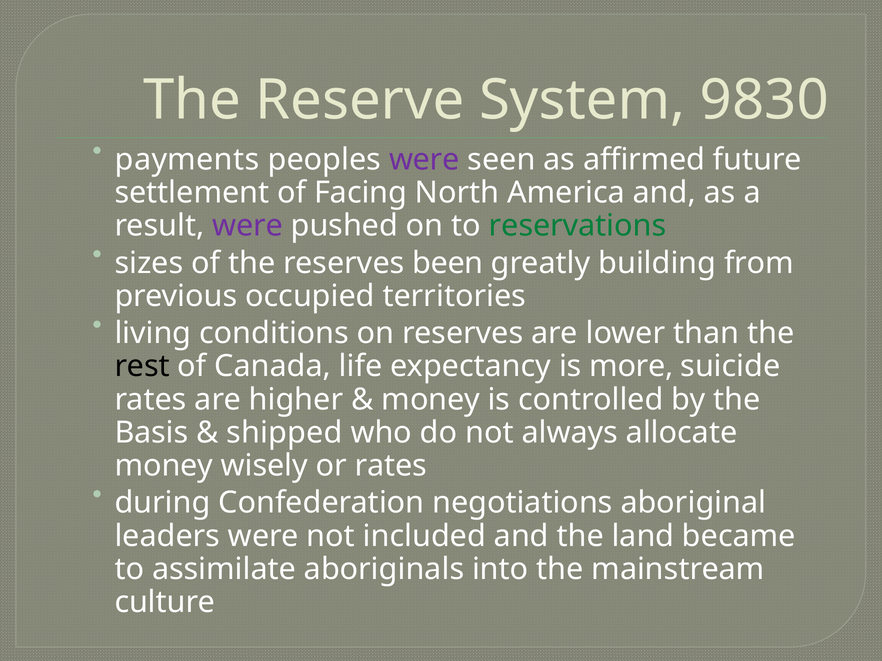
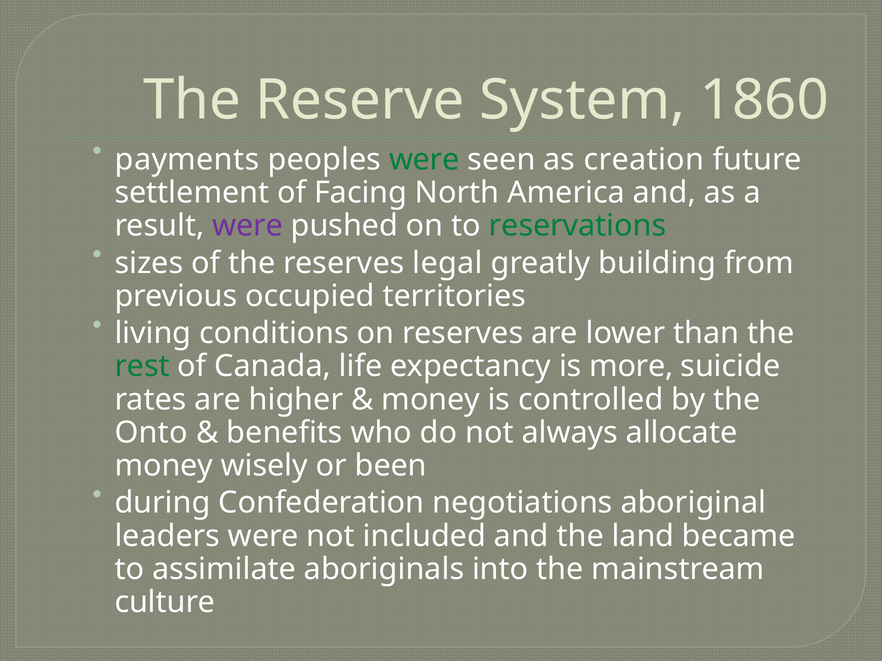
9830: 9830 -> 1860 (764, 100)
were colour: purple -> green (424, 160)
affirmed: affirmed -> creation (644, 160)
been: been -> legal (447, 263)
rest colour: black -> green (142, 367)
Basis: Basis -> Onto (151, 433)
shipped: shipped -> benefits (285, 433)
or rates: rates -> been (391, 466)
